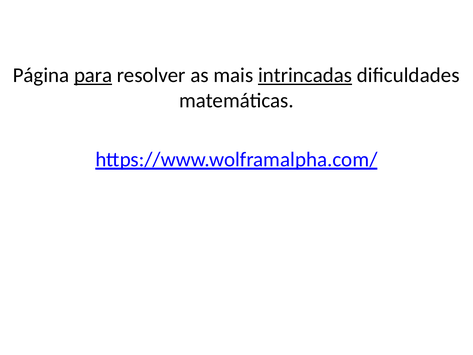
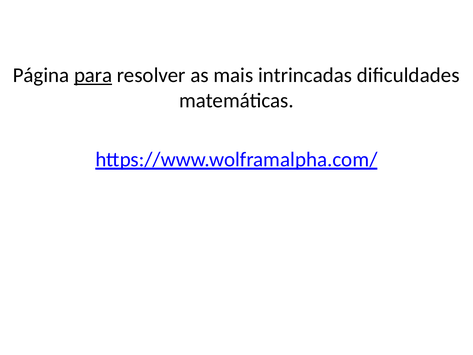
intrincadas underline: present -> none (305, 75)
